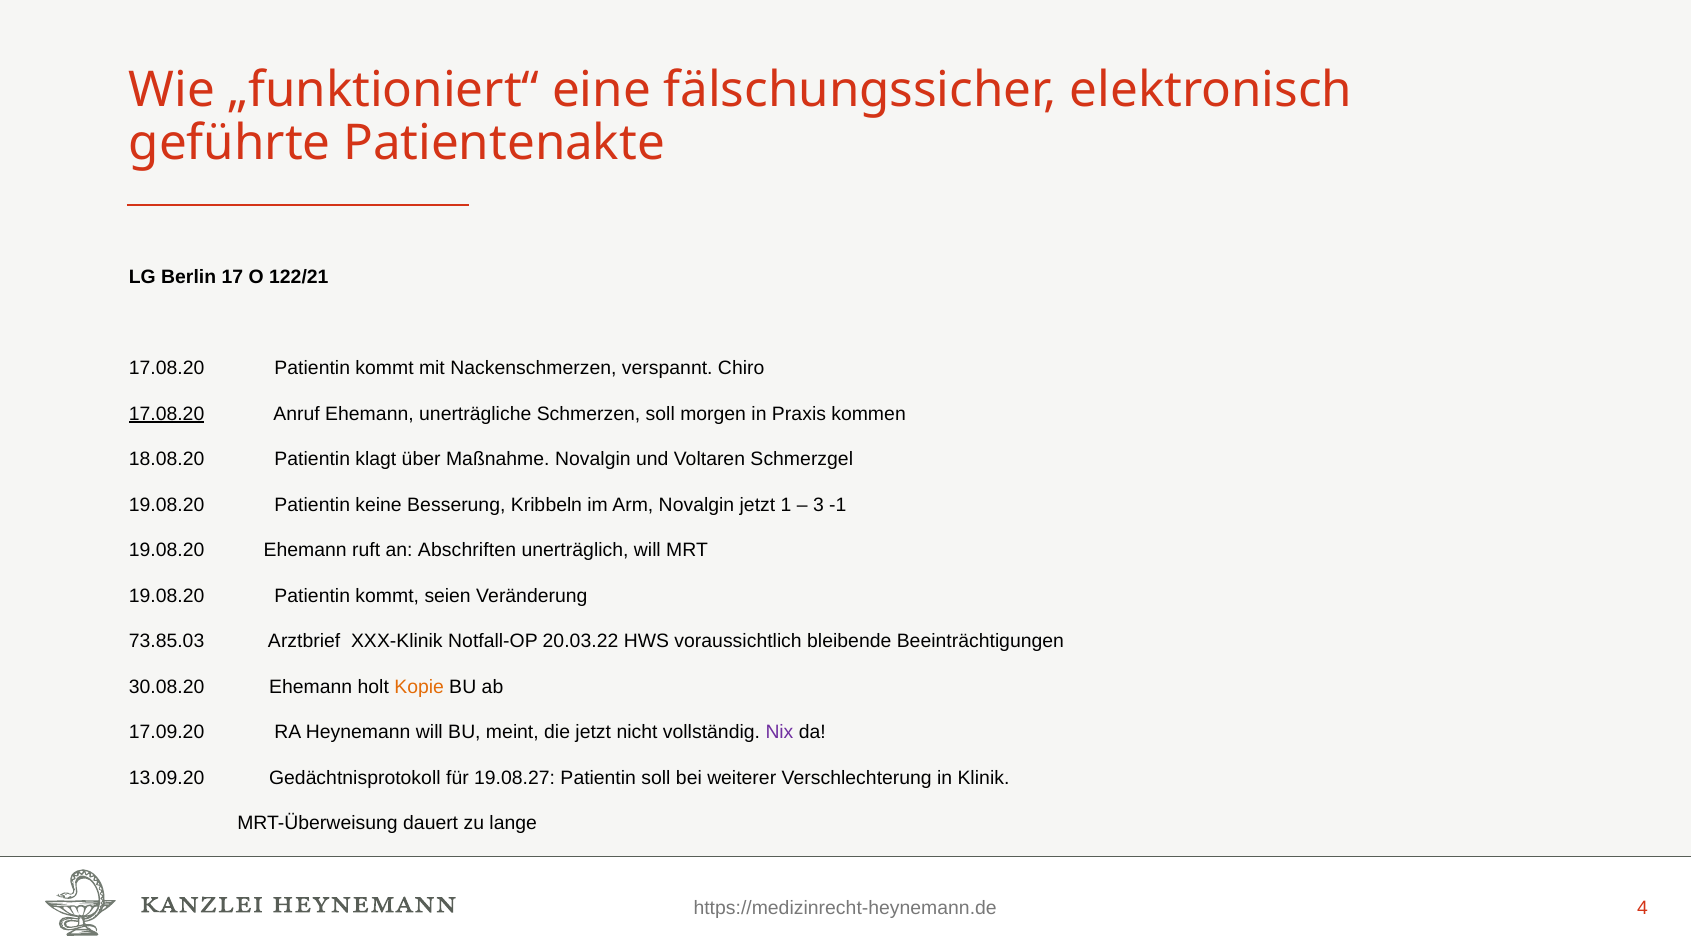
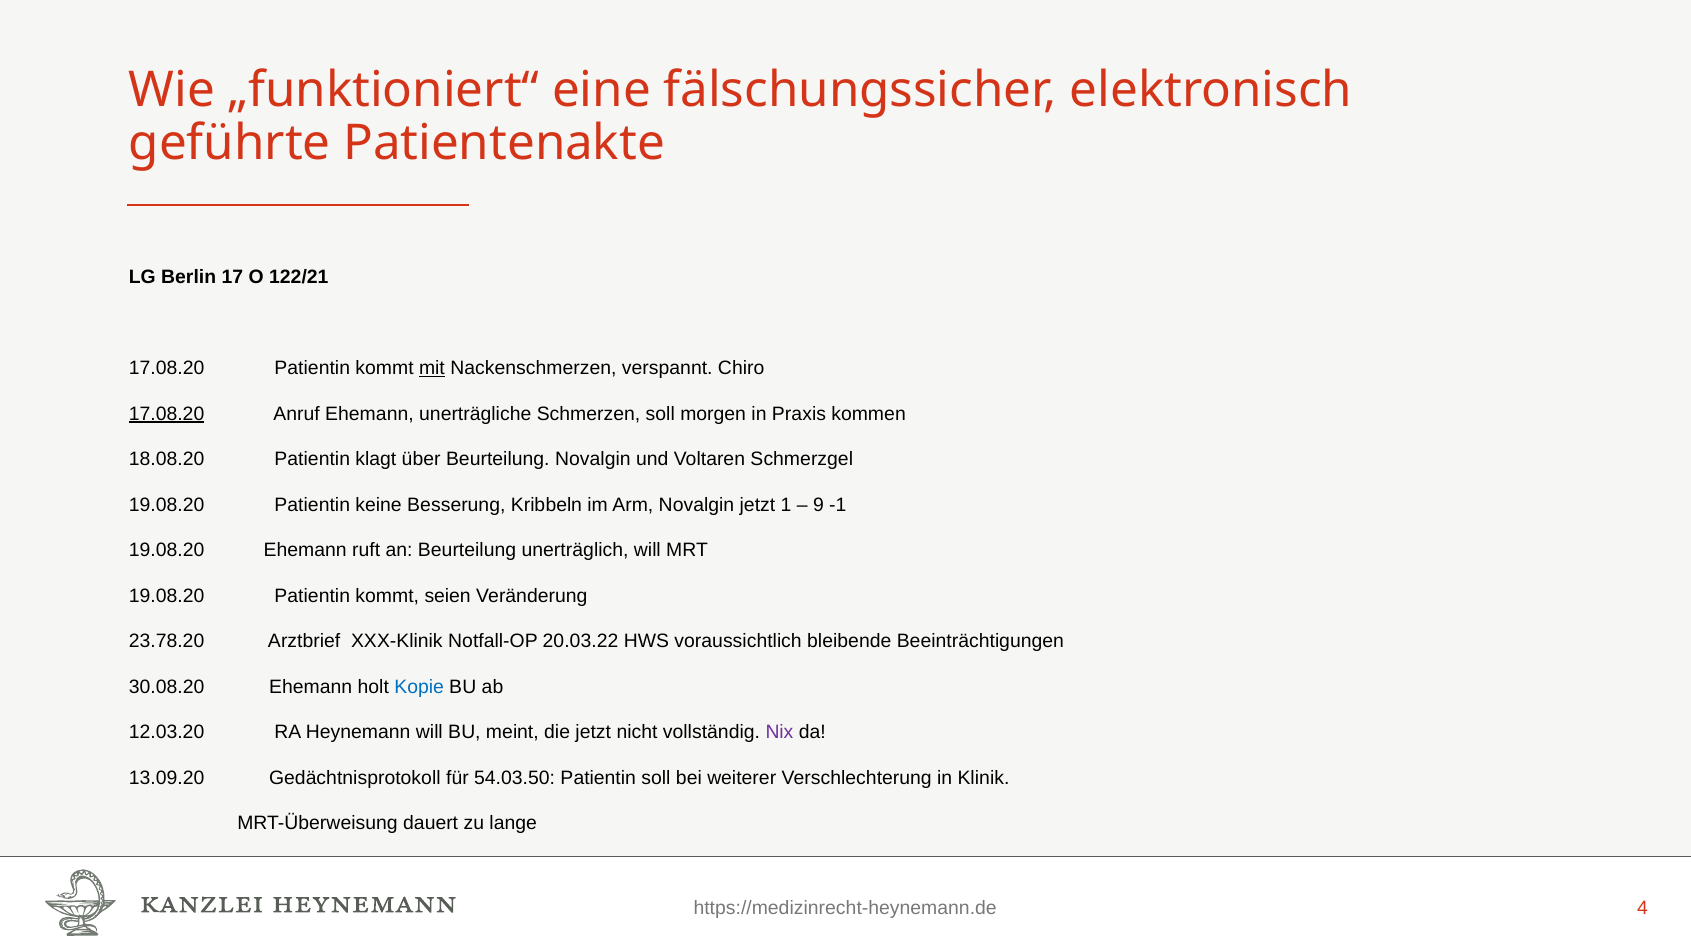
mit underline: none -> present (432, 368)
über Maßnahme: Maßnahme -> Beurteilung (498, 459)
3: 3 -> 9 (818, 505)
an Abschriften: Abschriften -> Beurteilung (467, 550)
73.85.03: 73.85.03 -> 23.78.20 (167, 641)
Kopie colour: orange -> blue (419, 687)
17.09.20: 17.09.20 -> 12.03.20 (167, 733)
19.08.27: 19.08.27 -> 54.03.50 (515, 778)
